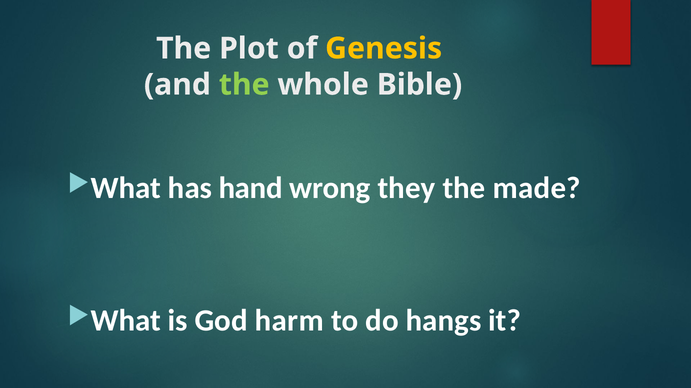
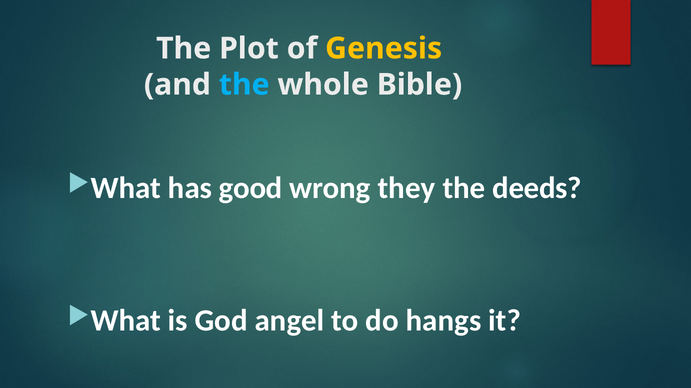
the colour: light green -> light blue (244, 85)
hand: hand -> good (251, 188)
made: made -> deeds (537, 188)
harm: harm -> angel (290, 321)
